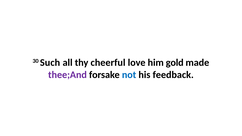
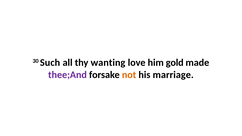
cheerful: cheerful -> wanting (108, 63)
not colour: blue -> orange (129, 75)
feedback: feedback -> marriage (173, 75)
